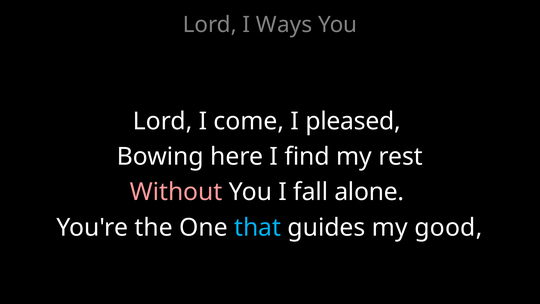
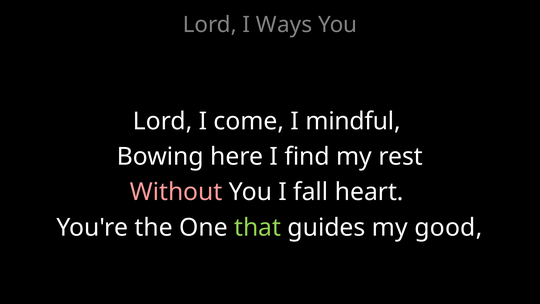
pleased: pleased -> mindful (353, 121)
alone: alone -> heart (369, 192)
that colour: light blue -> light green (258, 227)
